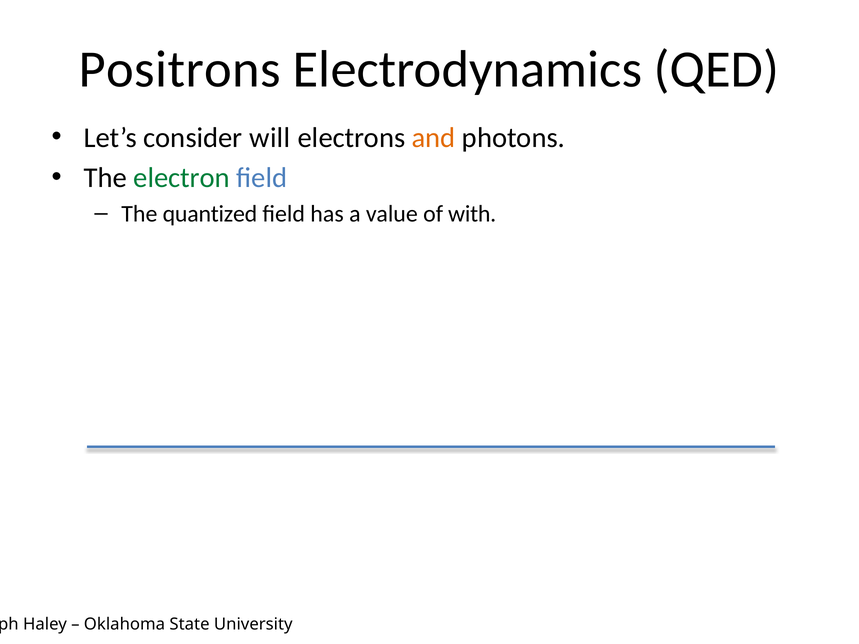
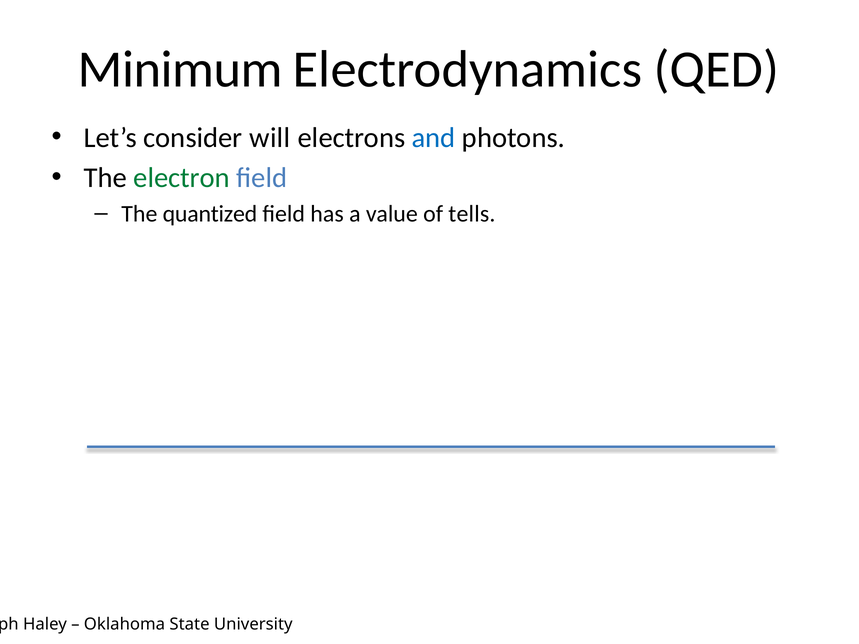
Positrons: Positrons -> Minimum (180, 69)
and colour: orange -> blue (434, 138)
with: with -> tells (472, 214)
